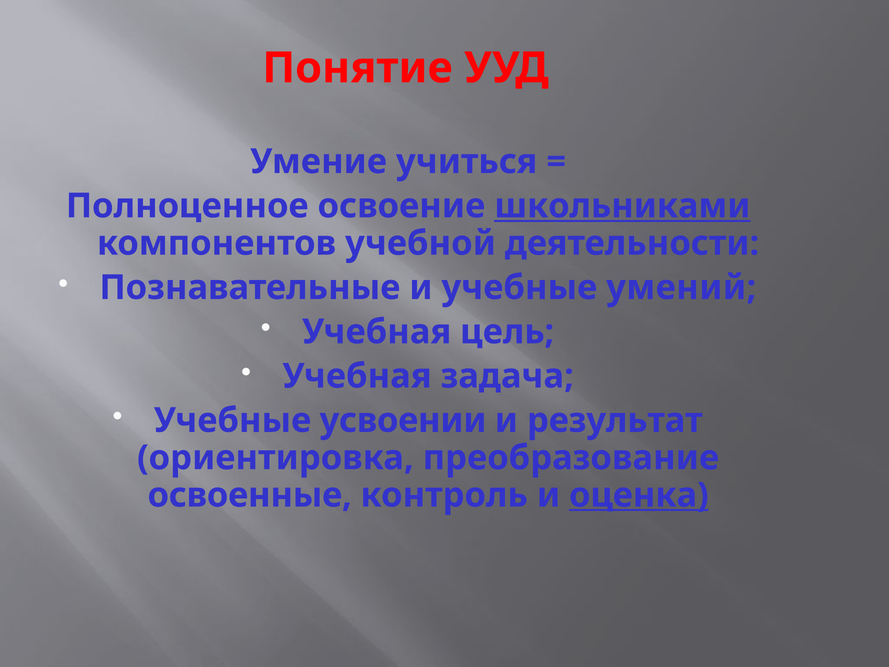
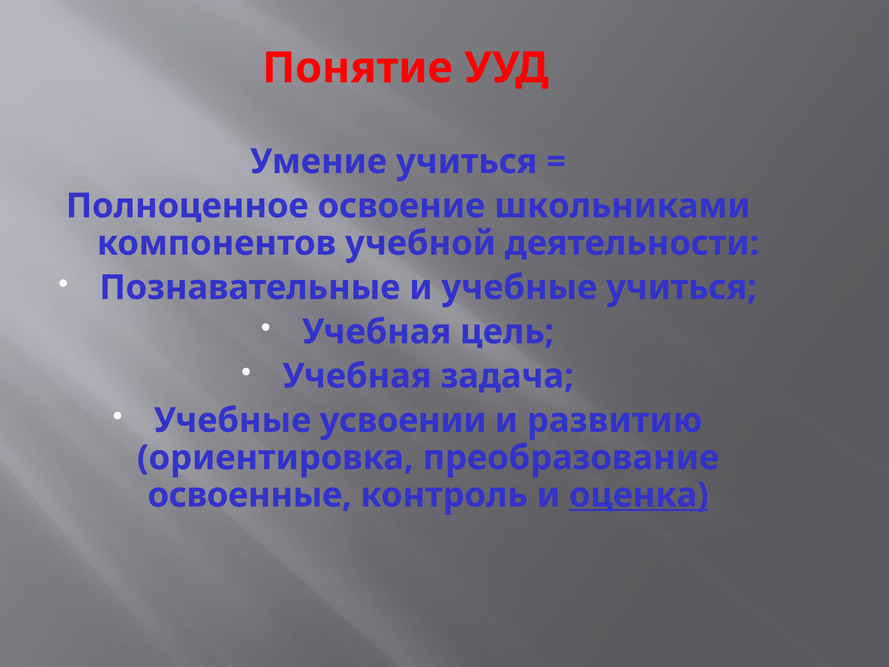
школьниками underline: present -> none (622, 206)
учебные умений: умений -> учиться (682, 287)
результат: результат -> развитию (615, 420)
